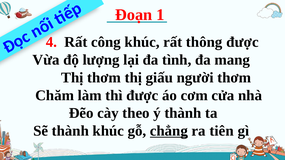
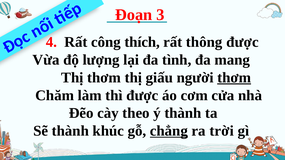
1: 1 -> 3 (160, 15)
khúc: khúc -> thích (142, 42)
thơm underline: none -> present (234, 78)
tiên: tiên -> trời (222, 131)
